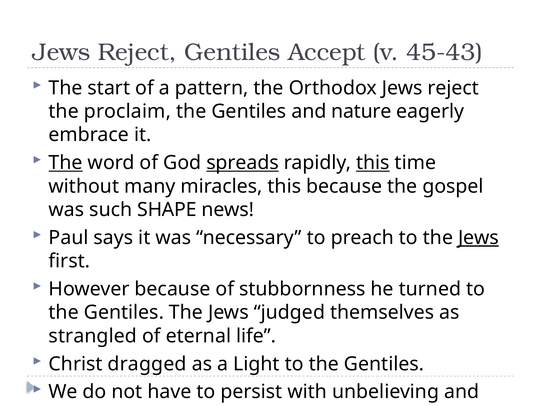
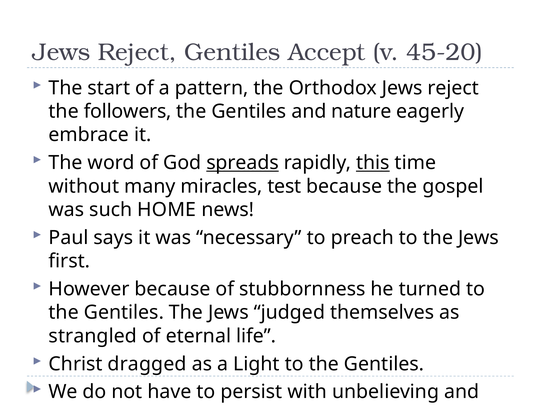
45-43: 45-43 -> 45-20 (444, 52)
proclaim: proclaim -> followers (128, 111)
The underline: present -> none (66, 163)
miracles this: this -> test (284, 186)
SHAPE: SHAPE -> HOME (167, 210)
Jews underline: present -> none (478, 237)
